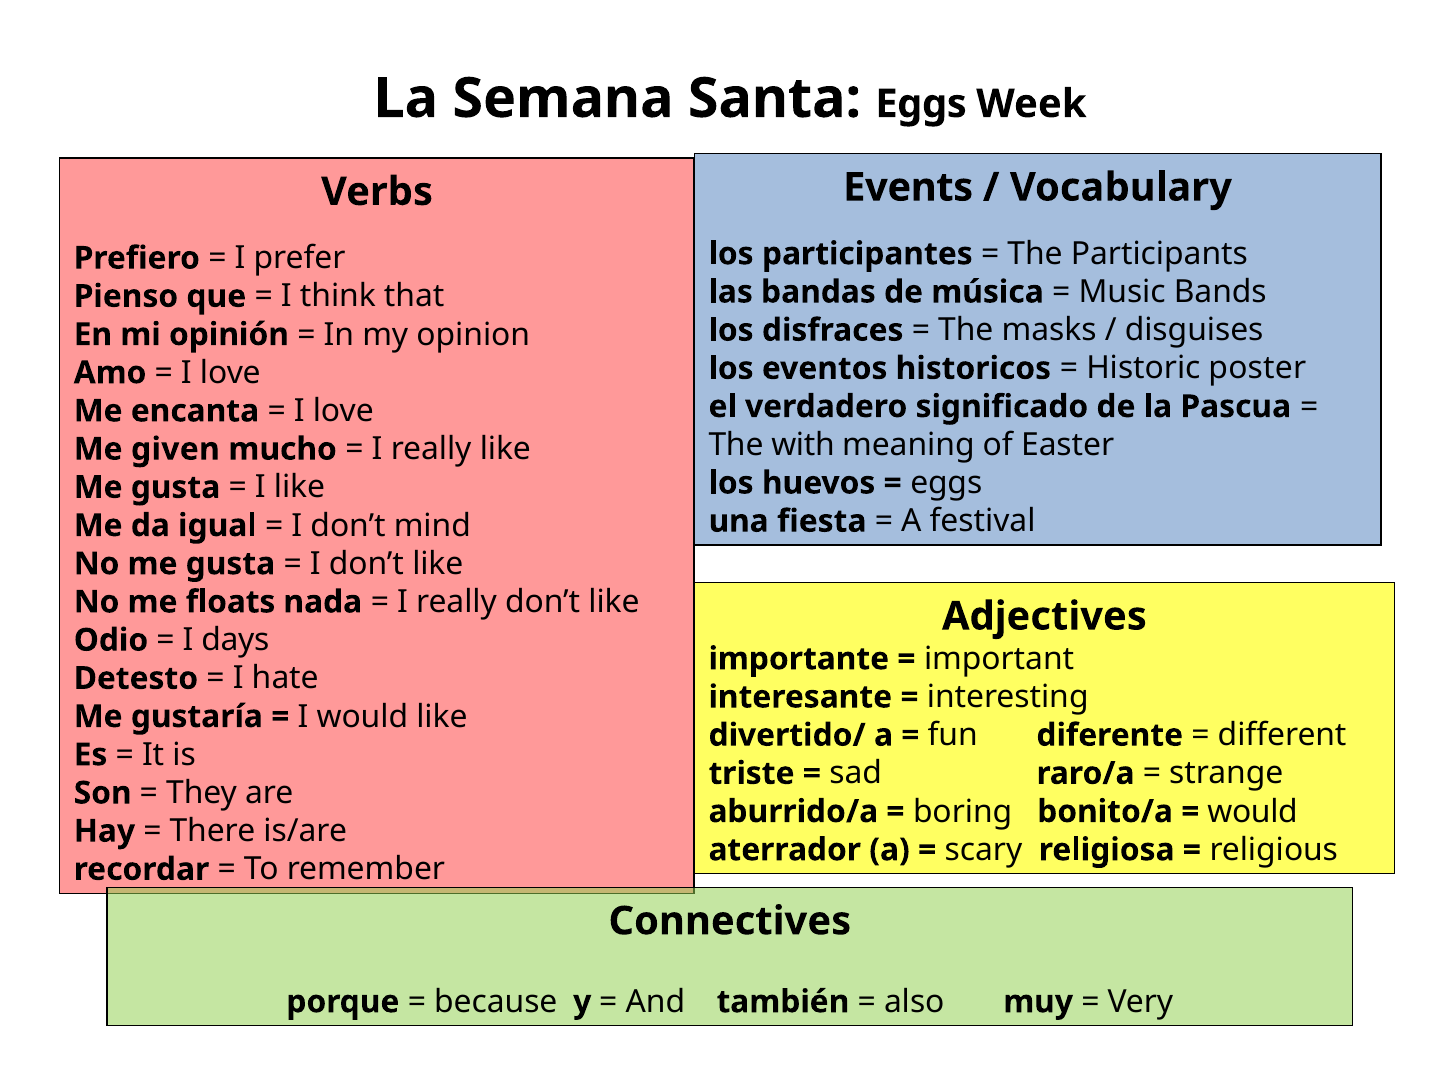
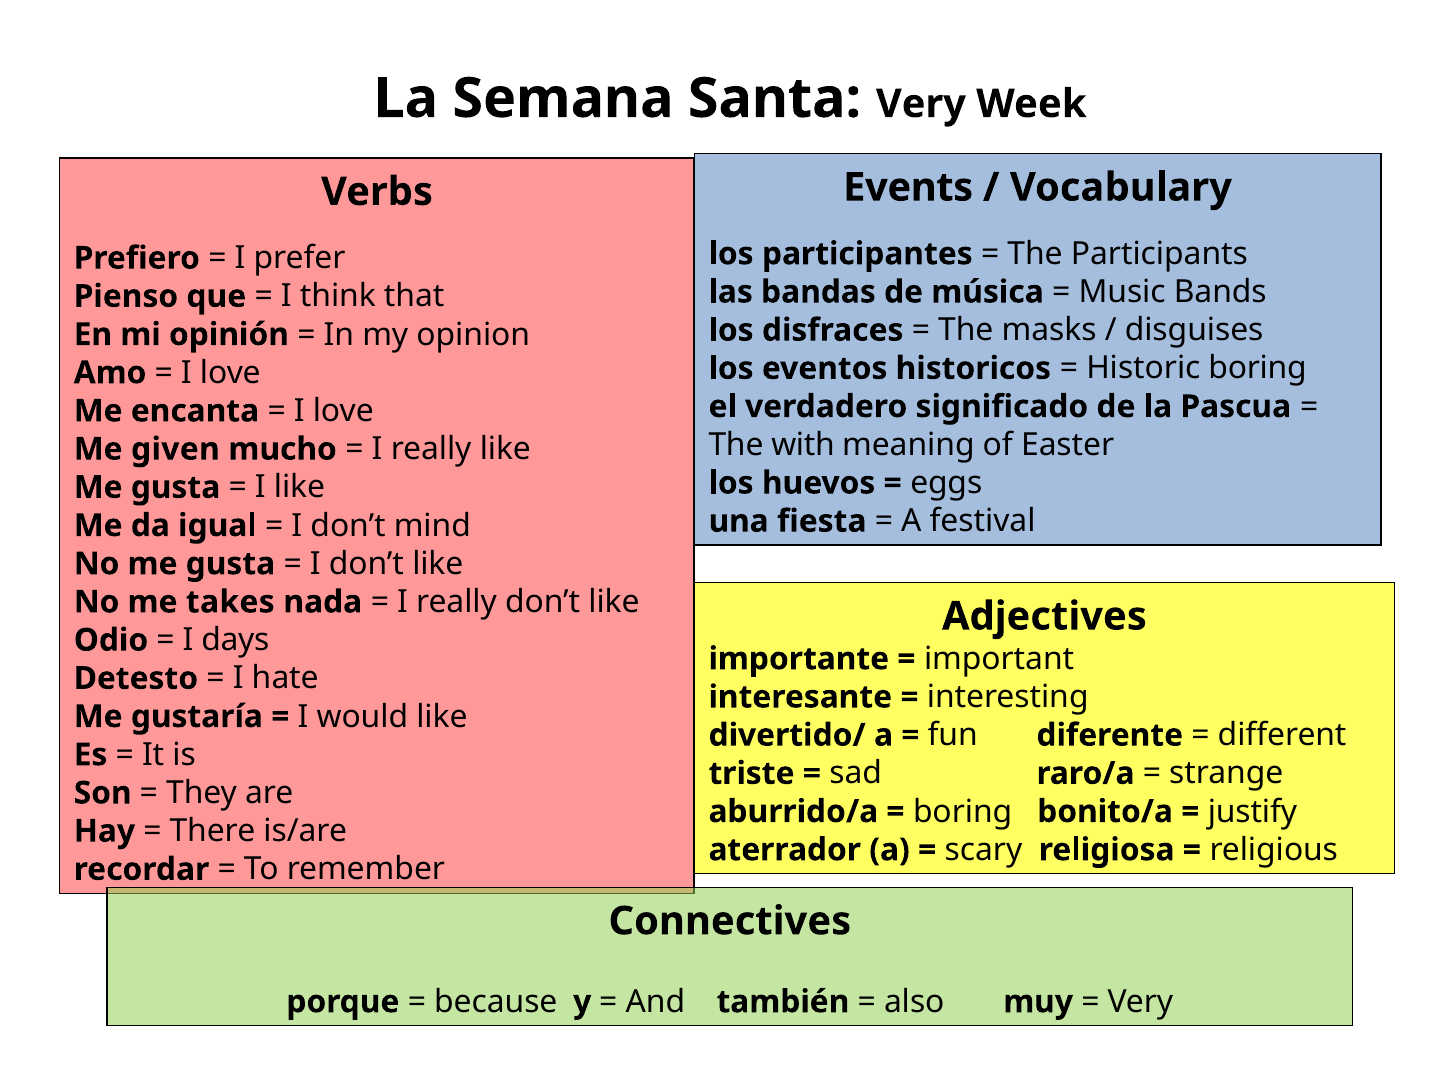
Santa Eggs: Eggs -> Very (921, 104)
Historic poster: poster -> boring (1258, 369)
floats: floats -> takes (230, 602)
would: would -> justify (1252, 812)
